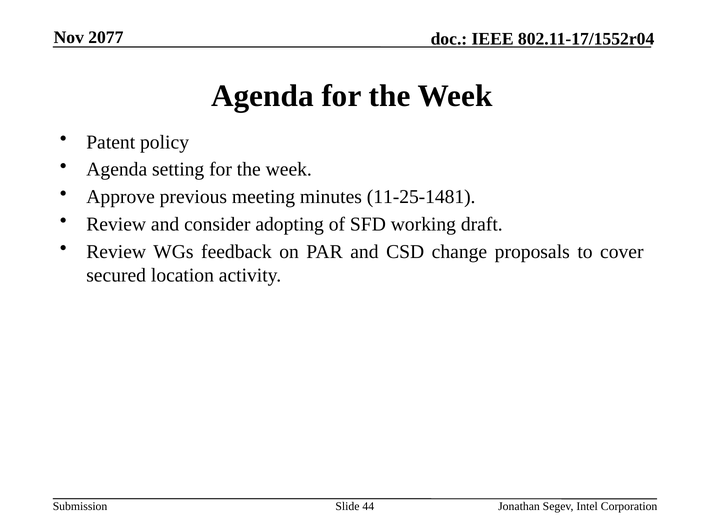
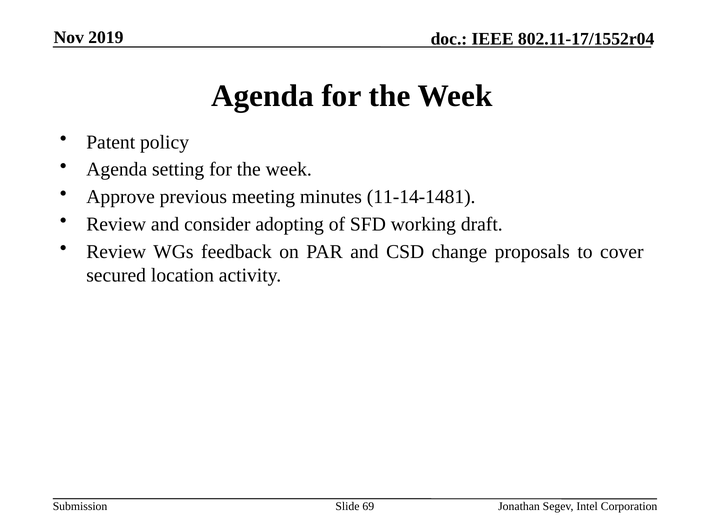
2077: 2077 -> 2019 (106, 37)
11-25-1481: 11-25-1481 -> 11-14-1481 (421, 197)
44: 44 -> 69 (368, 506)
